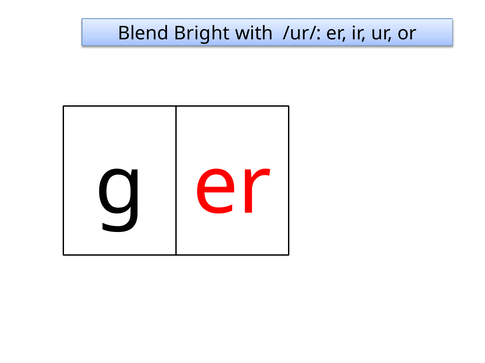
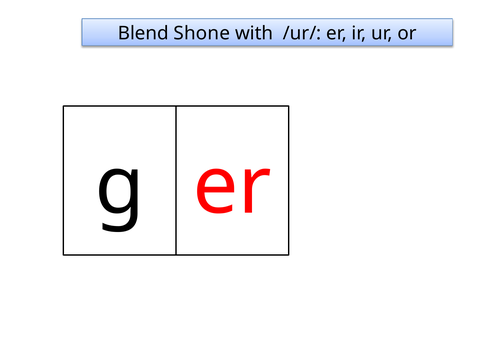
Bright: Bright -> Shone (202, 34)
